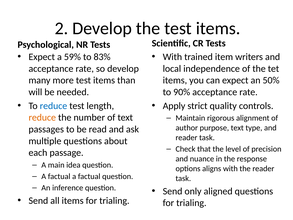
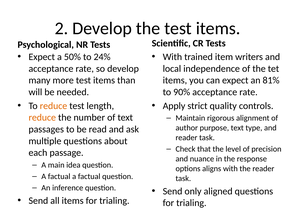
59%: 59% -> 50% (72, 57)
83%: 83% -> 24% (102, 57)
50%: 50% -> 81% (271, 80)
reduce colour: blue -> orange (53, 106)
